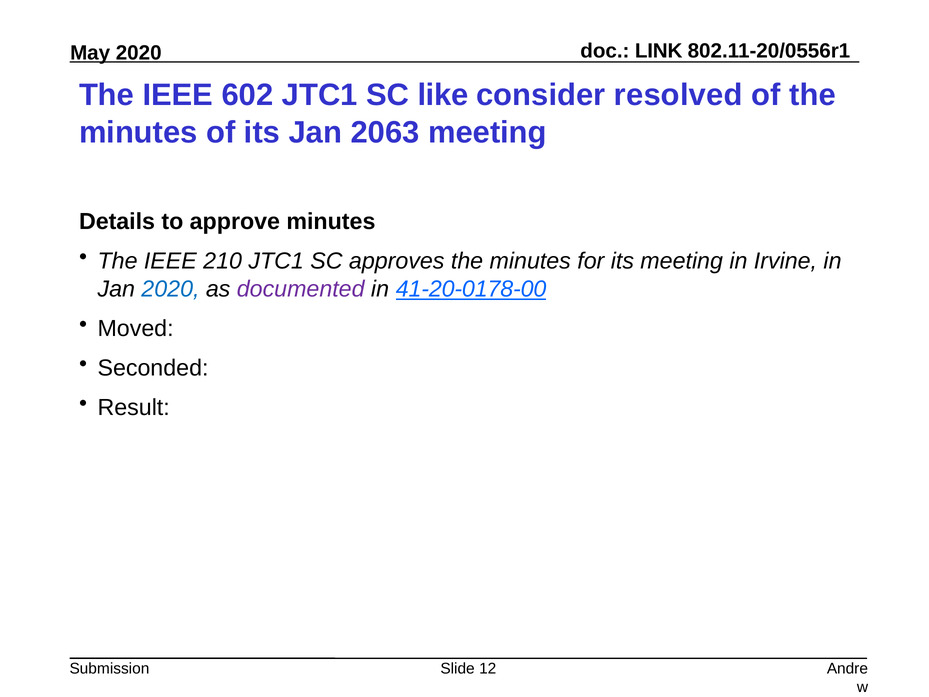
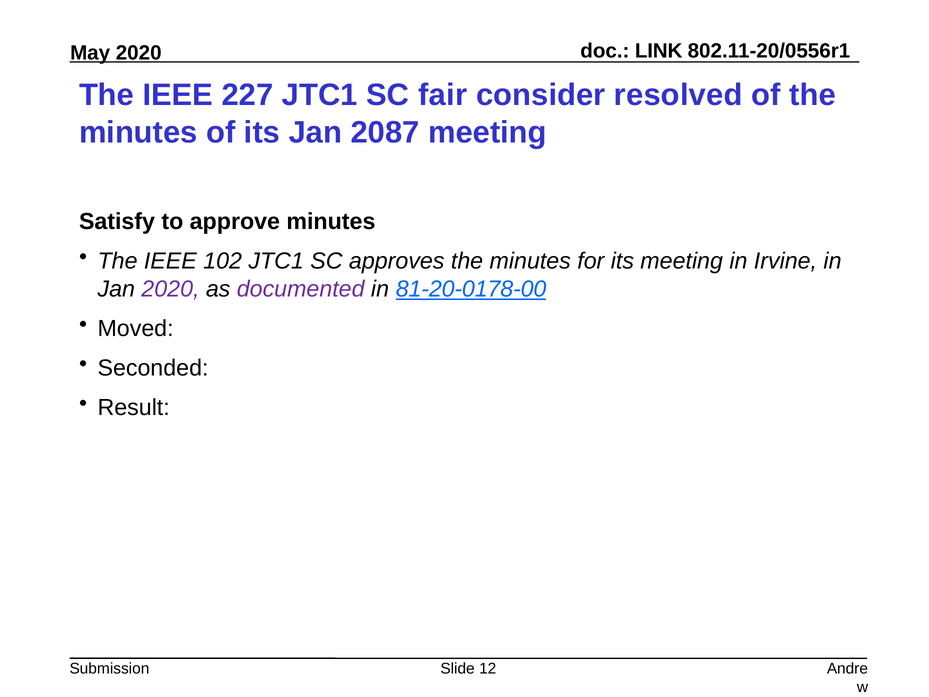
602: 602 -> 227 (248, 95)
like: like -> fair (443, 95)
2063: 2063 -> 2087 (385, 132)
Details: Details -> Satisfy (117, 222)
210: 210 -> 102 (223, 261)
2020 colour: blue -> purple (170, 289)
41-20-0178-00: 41-20-0178-00 -> 81-20-0178-00 (471, 289)
